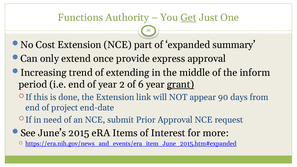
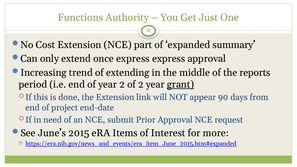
Get underline: present -> none (188, 18)
once provide: provide -> express (133, 59)
inform: inform -> reports (255, 73)
of 6: 6 -> 2 (141, 84)
